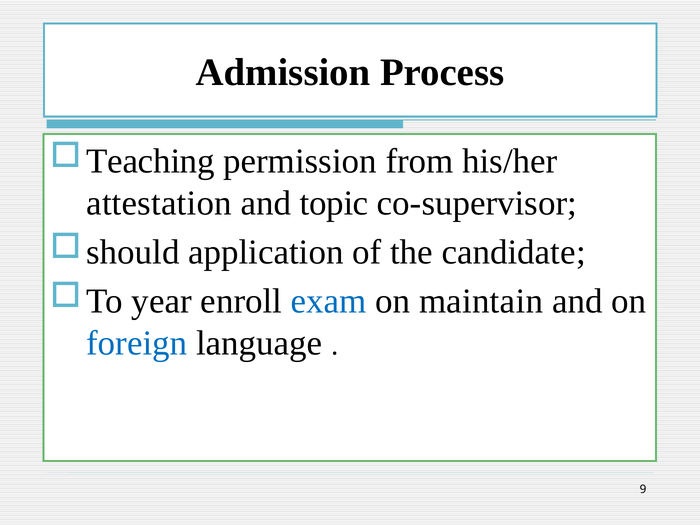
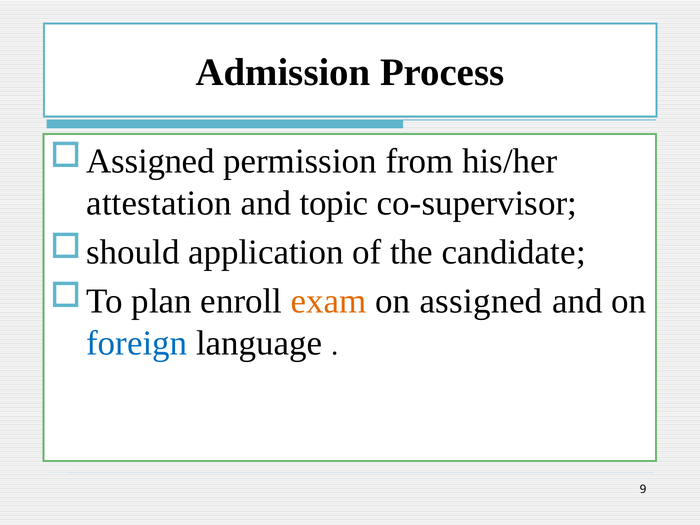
Teaching: Teaching -> Assigned (151, 161)
year: year -> plan (162, 301)
exam colour: blue -> orange (329, 301)
on maintain: maintain -> assigned (481, 301)
